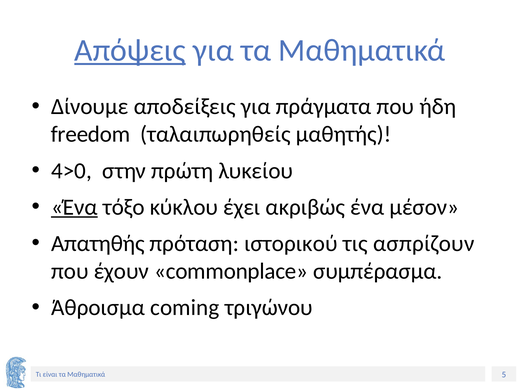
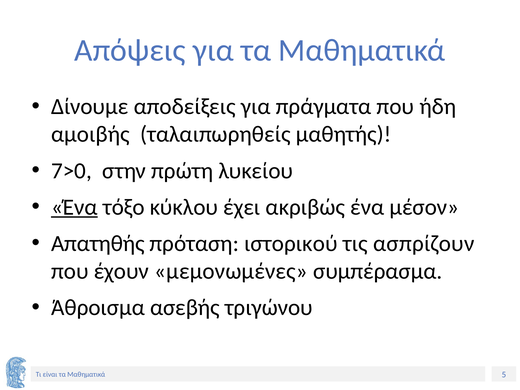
Απόψεις underline: present -> none (130, 50)
freedom: freedom -> αμοιβής (90, 134)
4>0: 4>0 -> 7>0 (71, 171)
commonplace: commonplace -> μεμονωμένες (231, 271)
coming: coming -> ασεβής (185, 308)
